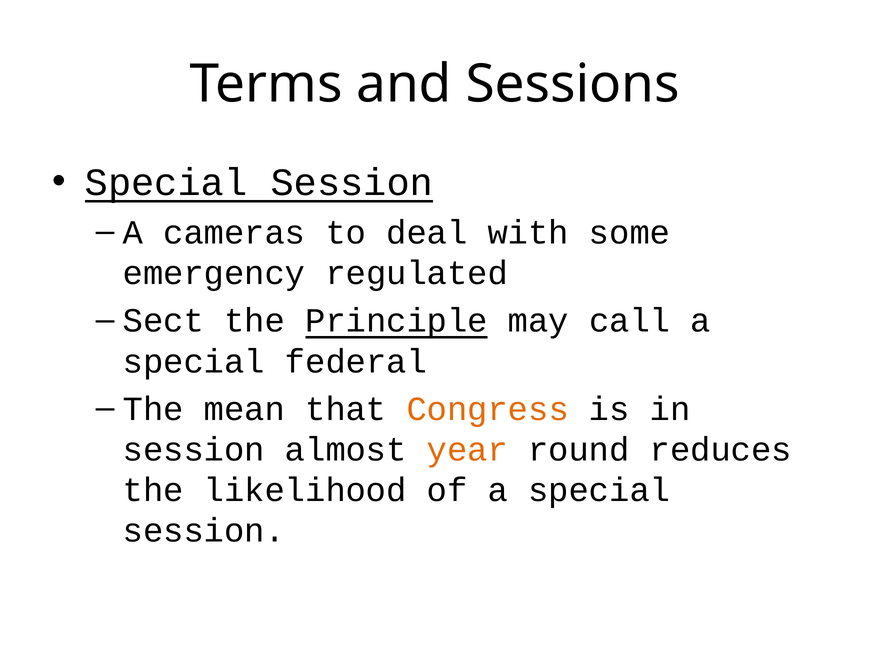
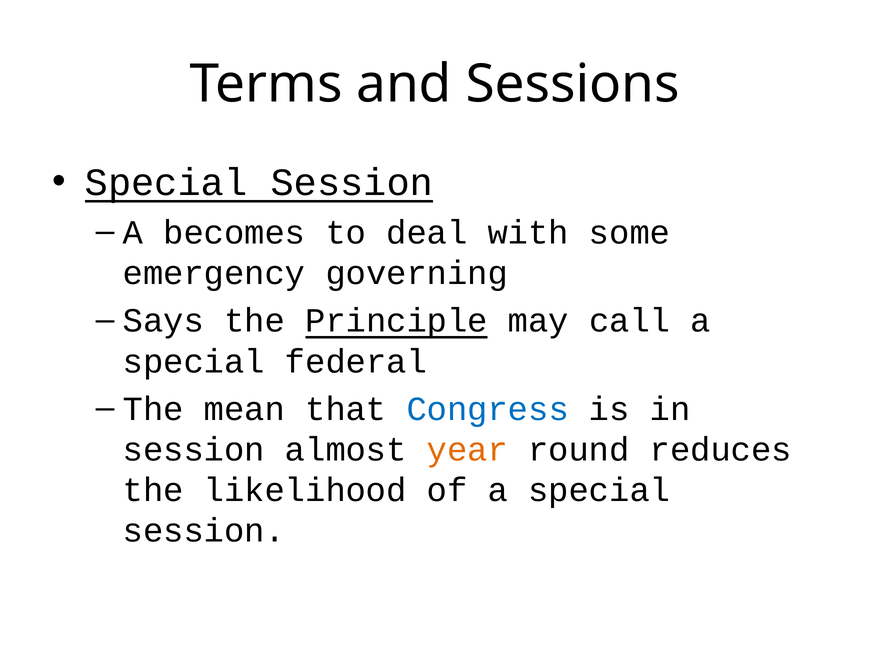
cameras: cameras -> becomes (234, 232)
regulated: regulated -> governing (417, 273)
Sect: Sect -> Says (163, 320)
Congress colour: orange -> blue (488, 409)
